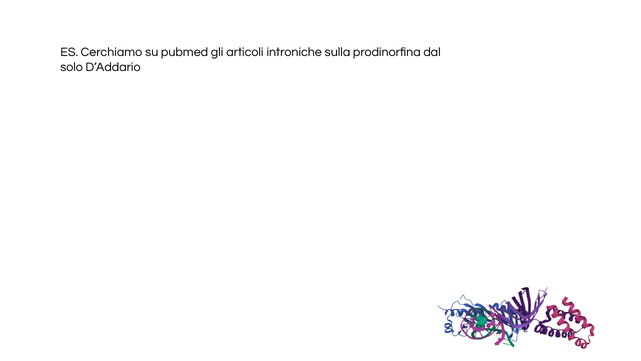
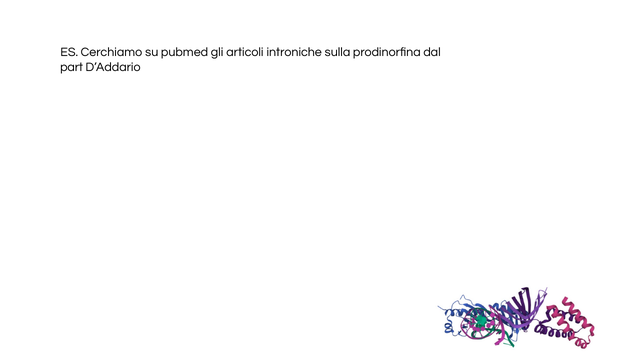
solo: solo -> part (72, 67)
